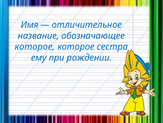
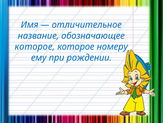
сестра: сестра -> номеру (112, 46)
